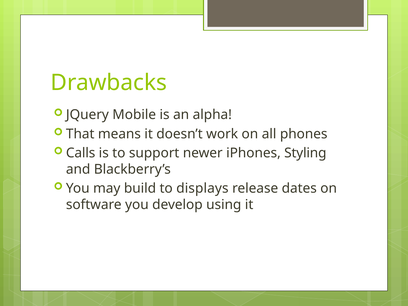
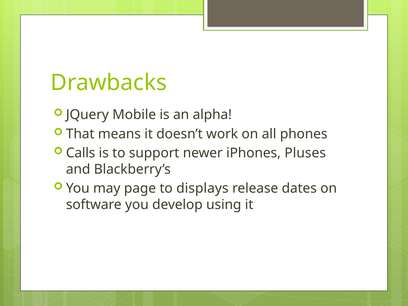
Styling: Styling -> Pluses (305, 153)
build: build -> page (140, 188)
